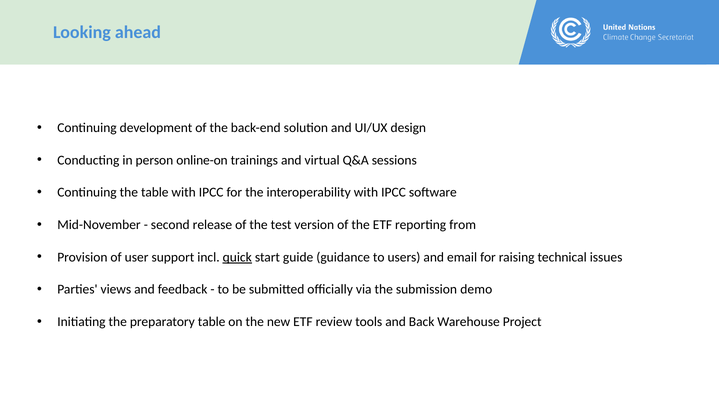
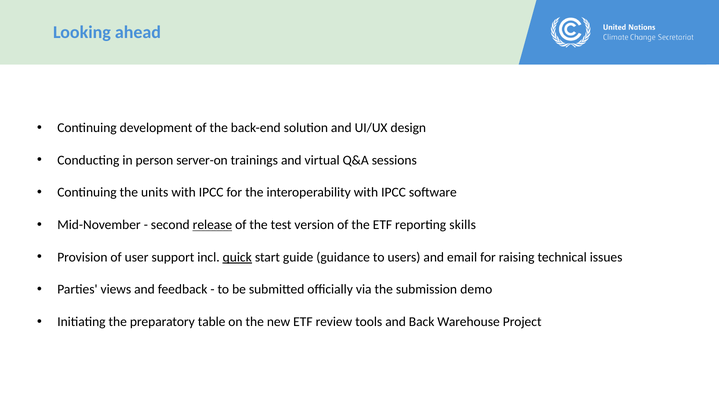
online-on: online-on -> server-on (202, 160)
the table: table -> units (155, 193)
release underline: none -> present (212, 225)
from: from -> skills (463, 225)
